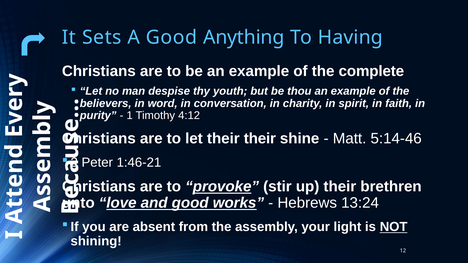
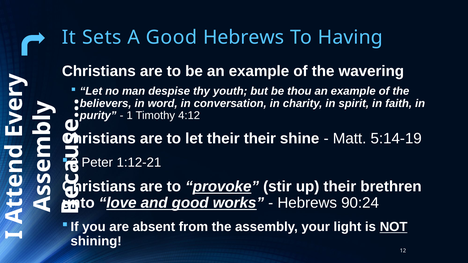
Good Anything: Anything -> Hebrews (244, 37)
complete: complete -> wavering (371, 71)
5:14-46: 5:14-46 -> 5:14-19 (396, 139)
1:46-21: 1:46-21 -> 1:12-21 (139, 163)
13:24: 13:24 -> 90:24 (360, 203)
